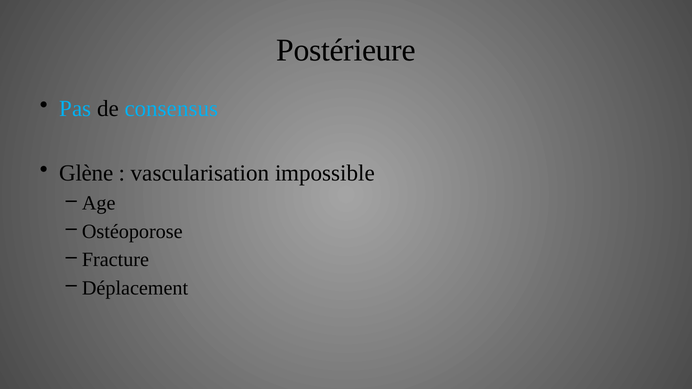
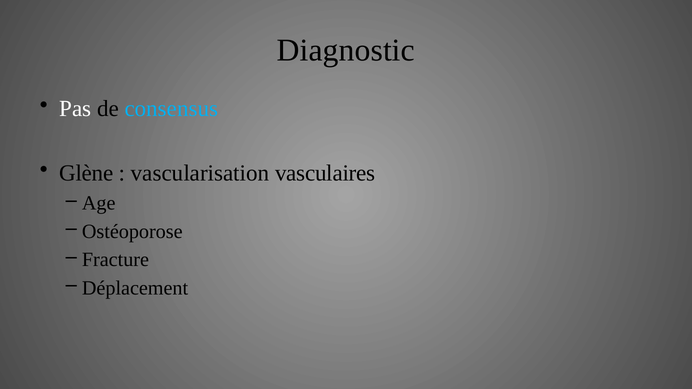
Postérieure: Postérieure -> Diagnostic (346, 50)
Pas colour: light blue -> white (75, 109)
impossible: impossible -> vasculaires (325, 173)
